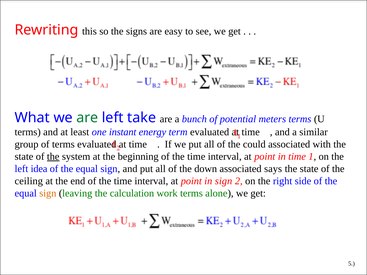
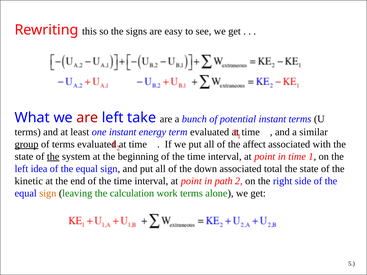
are colour: green -> red (87, 118)
potential meters: meters -> instant (272, 119)
group underline: none -> present (27, 144)
could: could -> affect (254, 144)
says: says -> total (273, 169)
ceiling: ceiling -> kinetic (29, 181)
in sign: sign -> path (224, 181)
